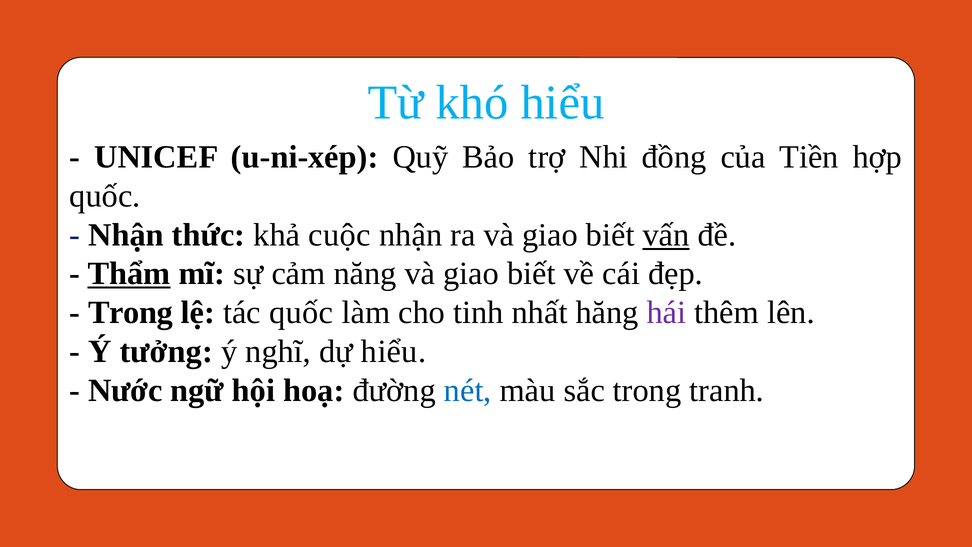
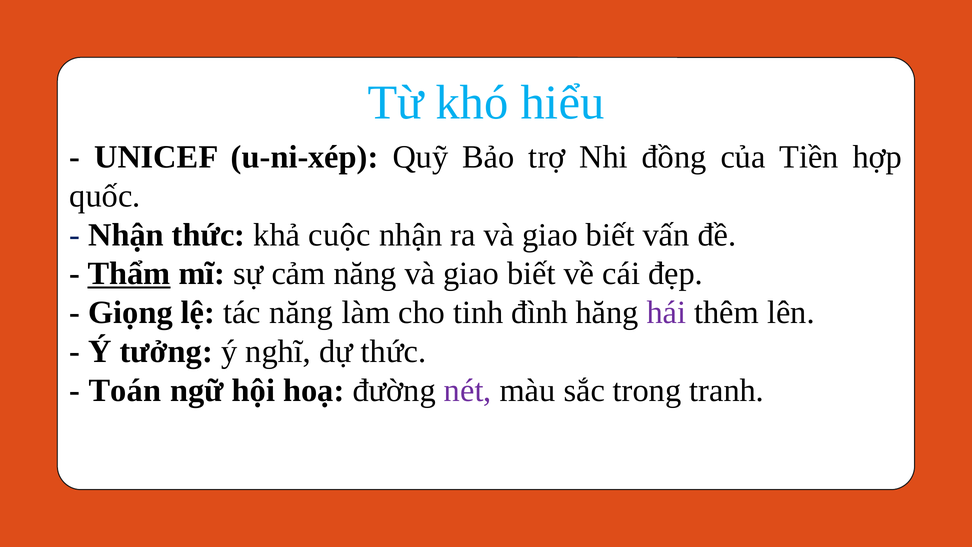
vấn underline: present -> none (666, 235)
Trong: Trong -> Giọng (131, 313)
tác quốc: quốc -> năng (301, 313)
nhất: nhất -> đình (540, 313)
dự hiểu: hiểu -> thức (394, 351)
Nước: Nước -> Toán (125, 390)
nét colour: blue -> purple (468, 390)
